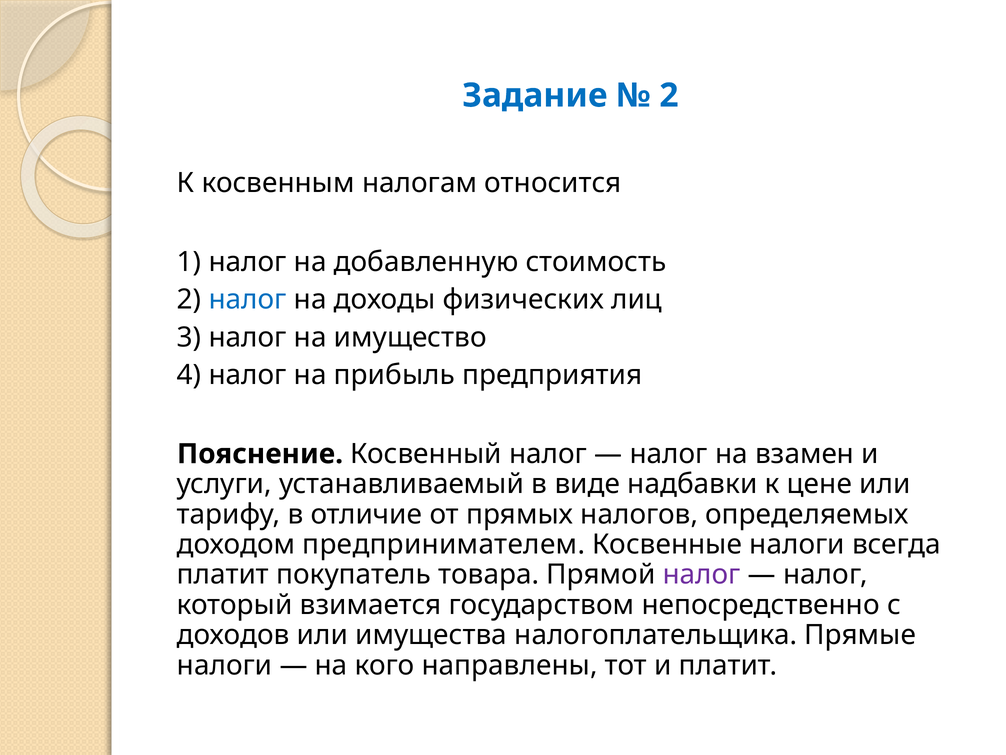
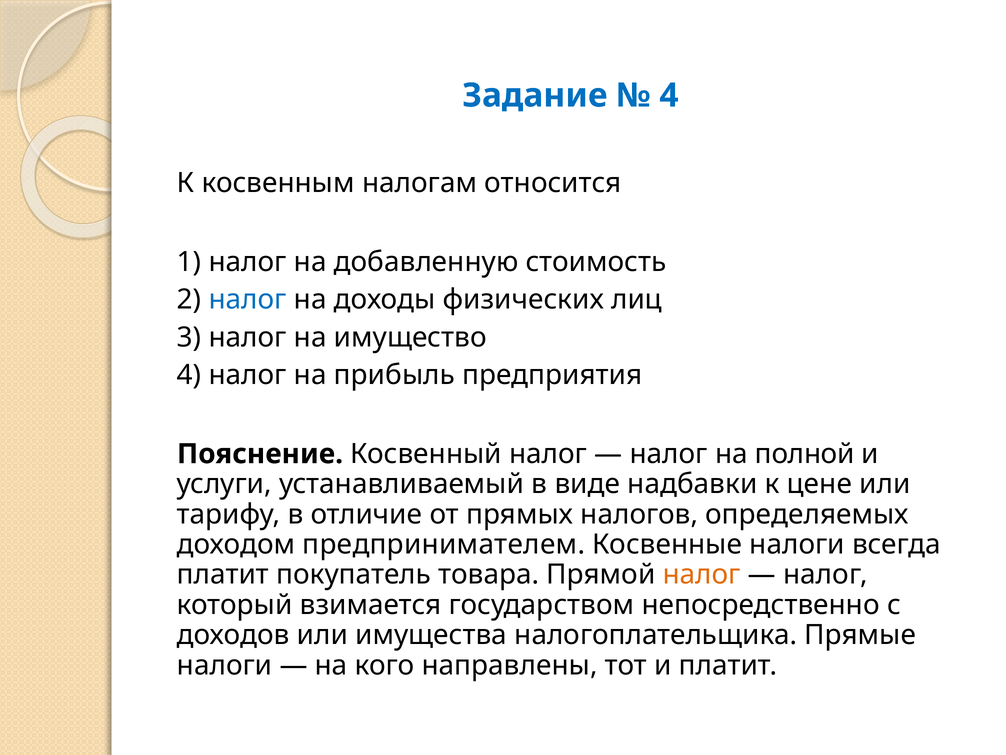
2: 2 -> 4 (669, 95)
взамен: взамен -> полной (805, 454)
налог colour: purple -> orange (702, 574)
